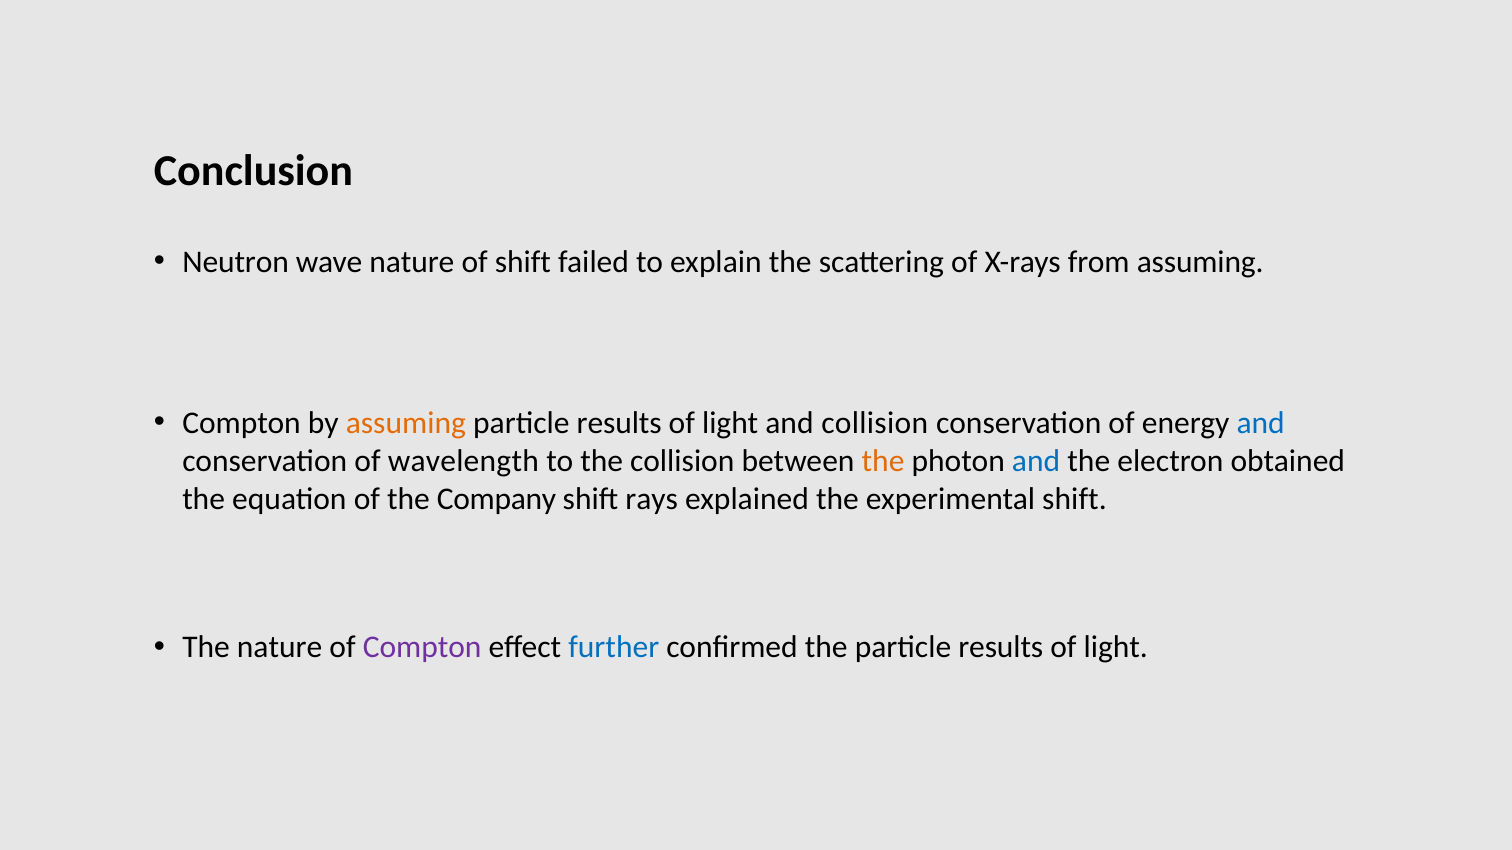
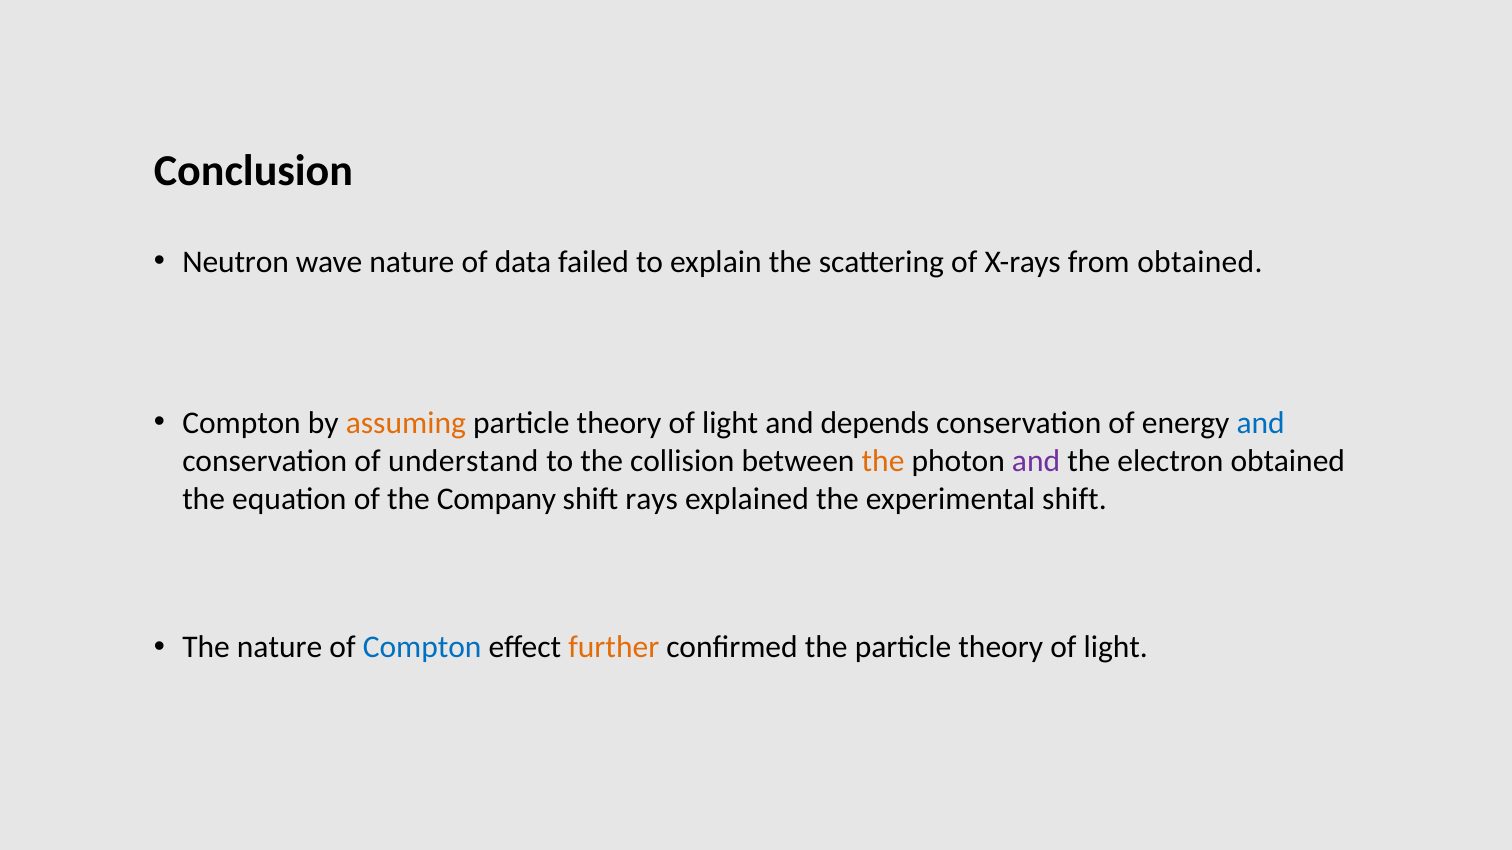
of shift: shift -> data (523, 262)
from assuming: assuming -> obtained (1200, 262)
results: results -> theory (619, 423)
and collision: collision -> depends (875, 423)
wavelength: wavelength -> understand (463, 461)
and colour: blue -> purple (1036, 461)
Compton colour: purple -> blue (422, 648)
further colour: blue -> orange (614, 648)
the particle results: results -> theory (1001, 648)
